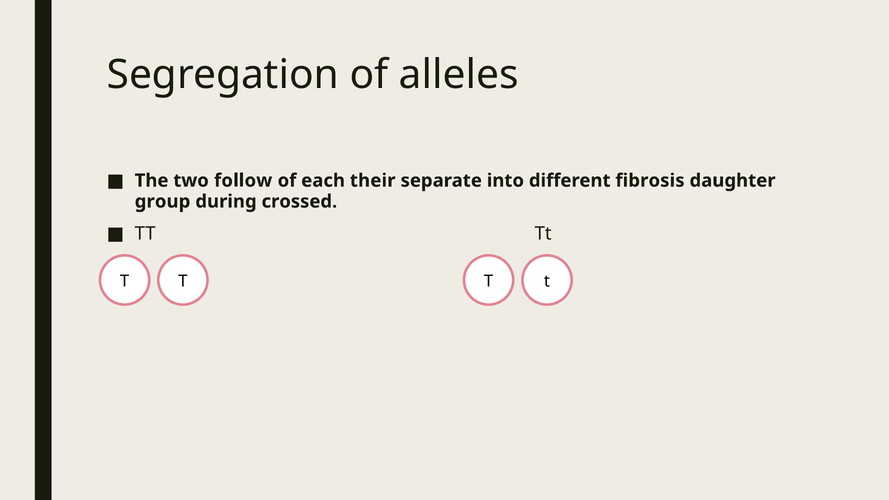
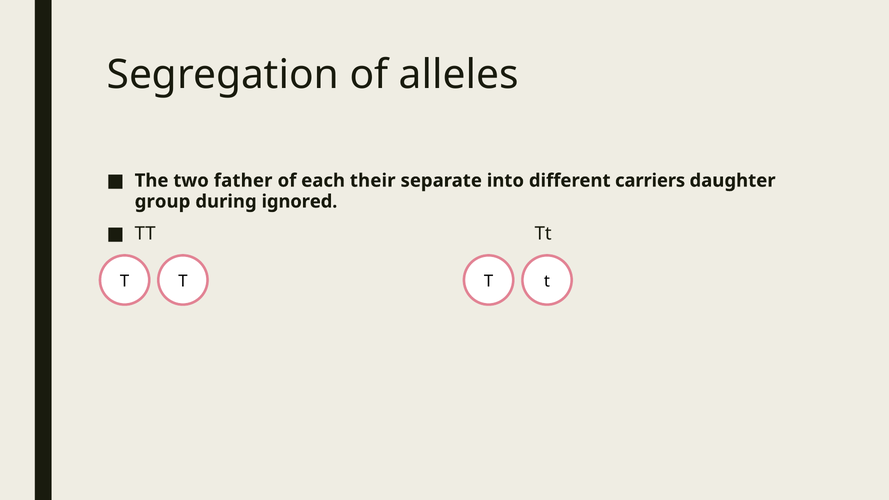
follow: follow -> father (243, 181)
fibrosis: fibrosis -> carriers (650, 181)
crossed: crossed -> ignored (299, 202)
